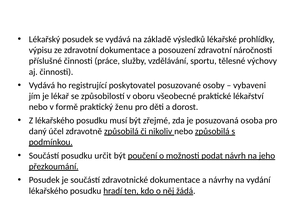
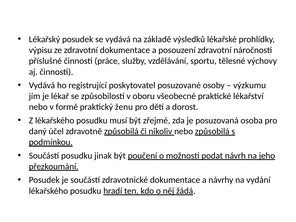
vybaveni: vybaveni -> výzkumu (250, 85)
určit: určit -> jinak (103, 156)
